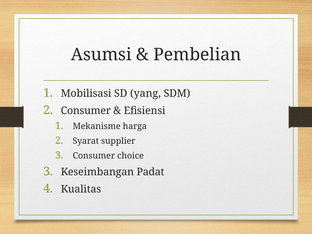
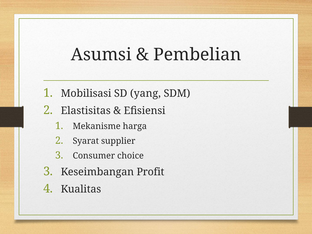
Consumer: Consumer -> Elastisitas (86, 111)
Padat: Padat -> Profit (150, 172)
